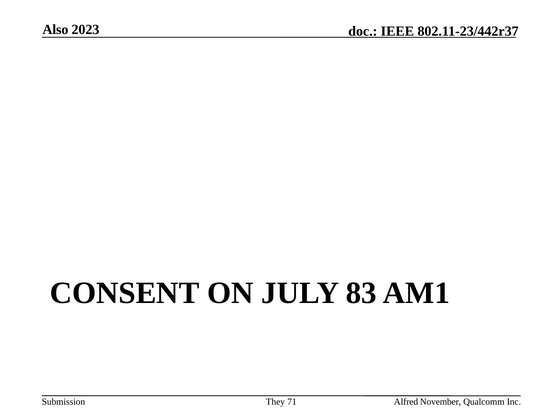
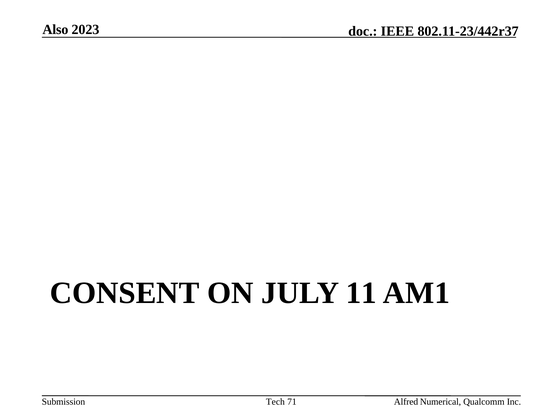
83: 83 -> 11 (361, 292)
They: They -> Tech (275, 401)
November: November -> Numerical (441, 401)
